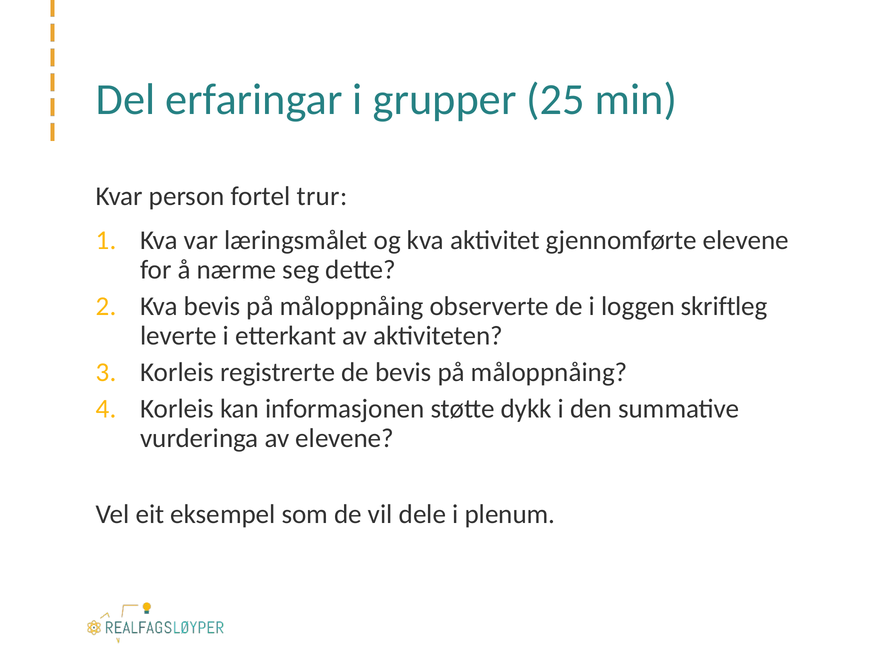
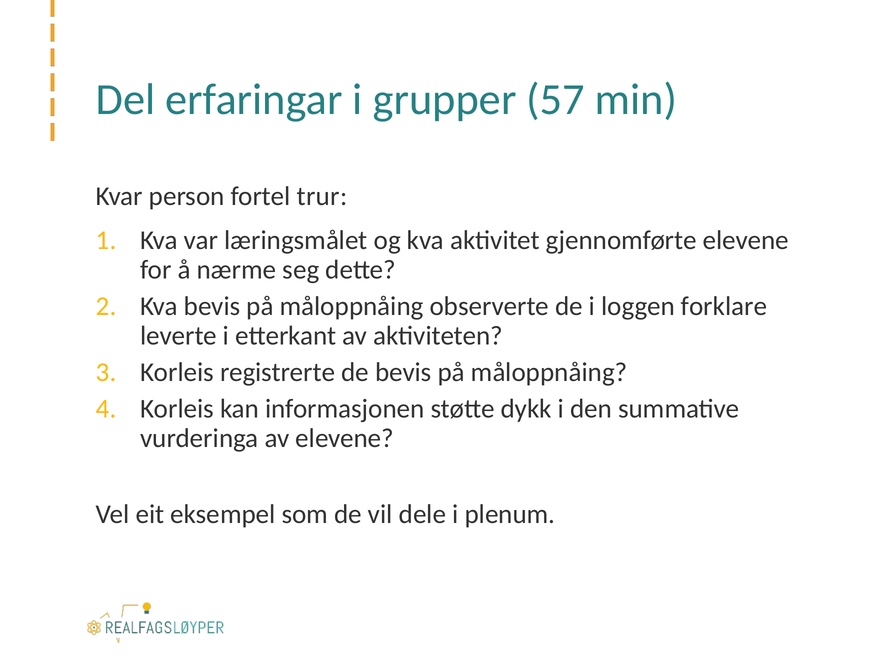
25: 25 -> 57 (556, 100)
skriftleg: skriftleg -> forklare (724, 306)
